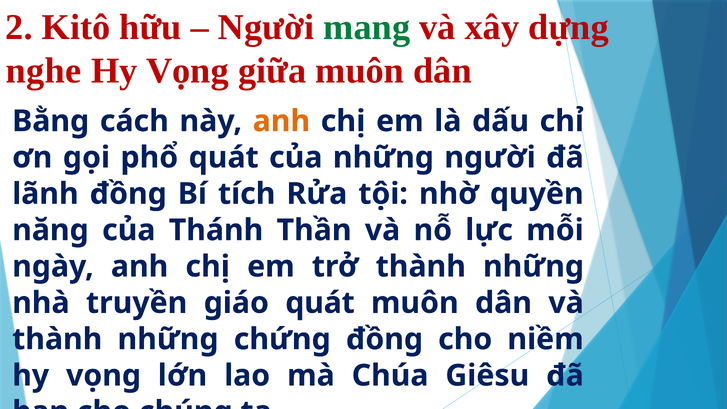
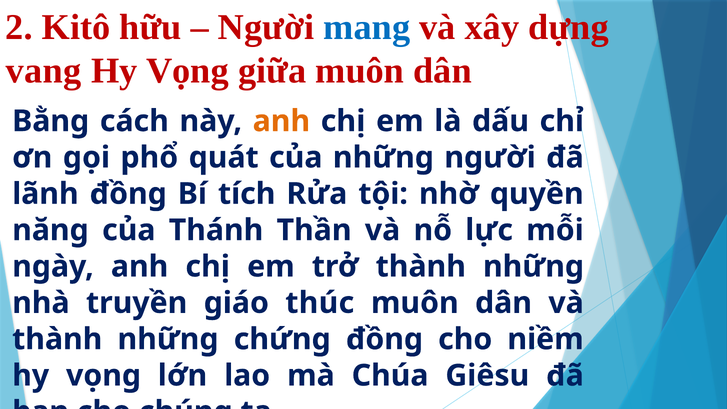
mang colour: green -> blue (367, 27)
nghe: nghe -> vang (44, 71)
giáo quát: quát -> thúc (320, 303)
